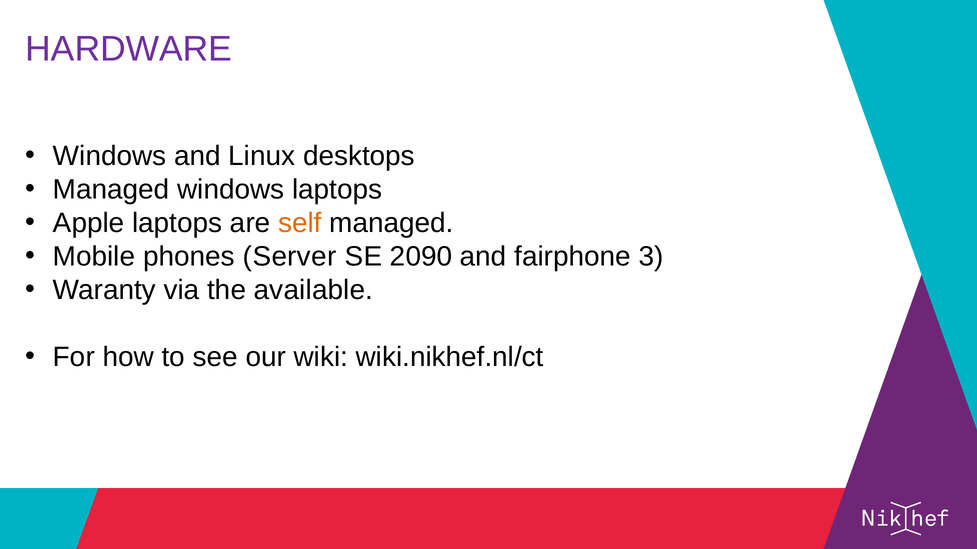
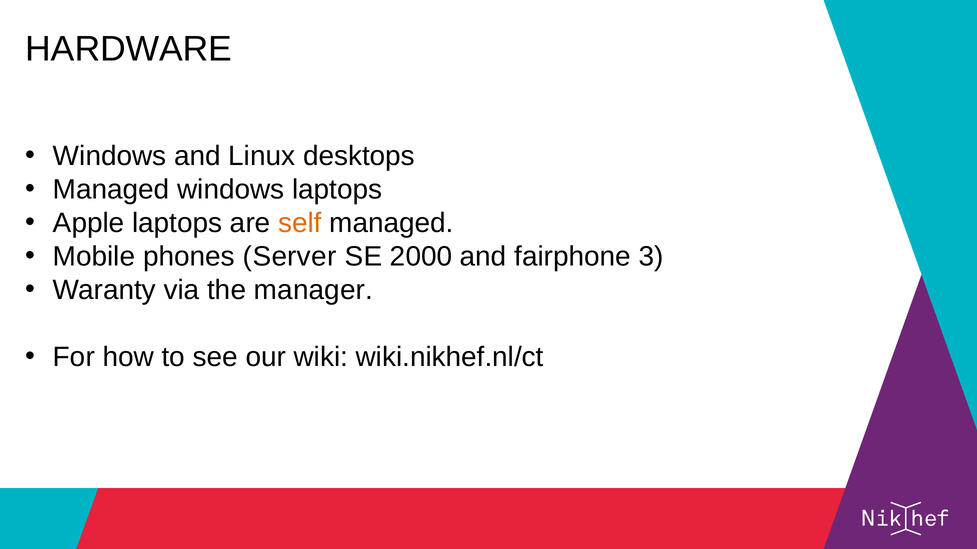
HARDWARE colour: purple -> black (129, 49)
2090: 2090 -> 2000 (421, 257)
available: available -> manager (313, 290)
